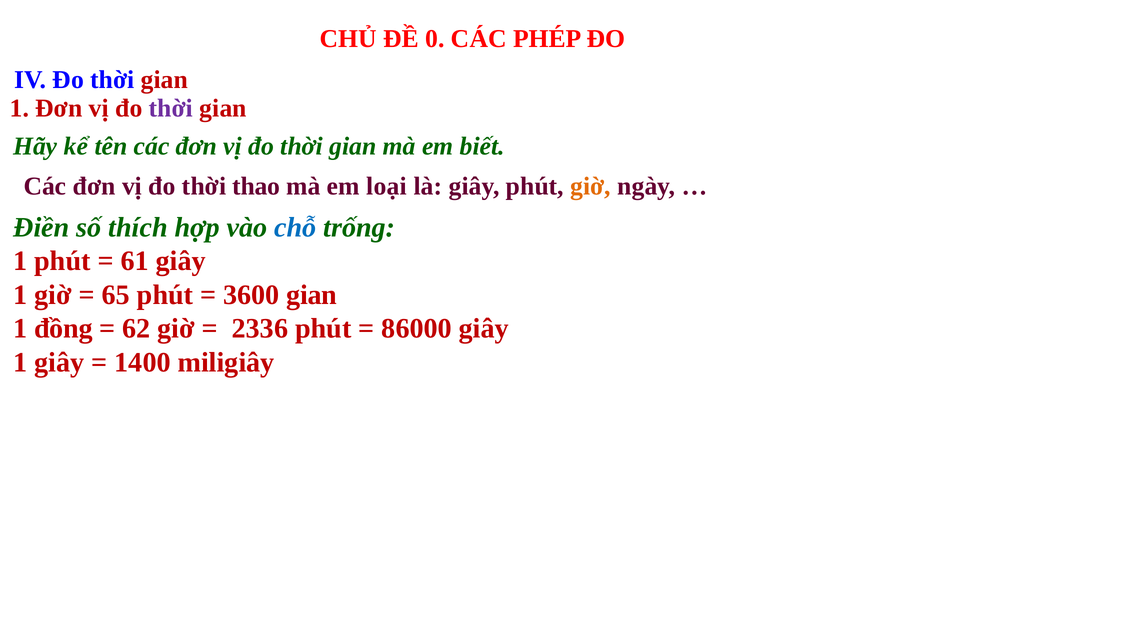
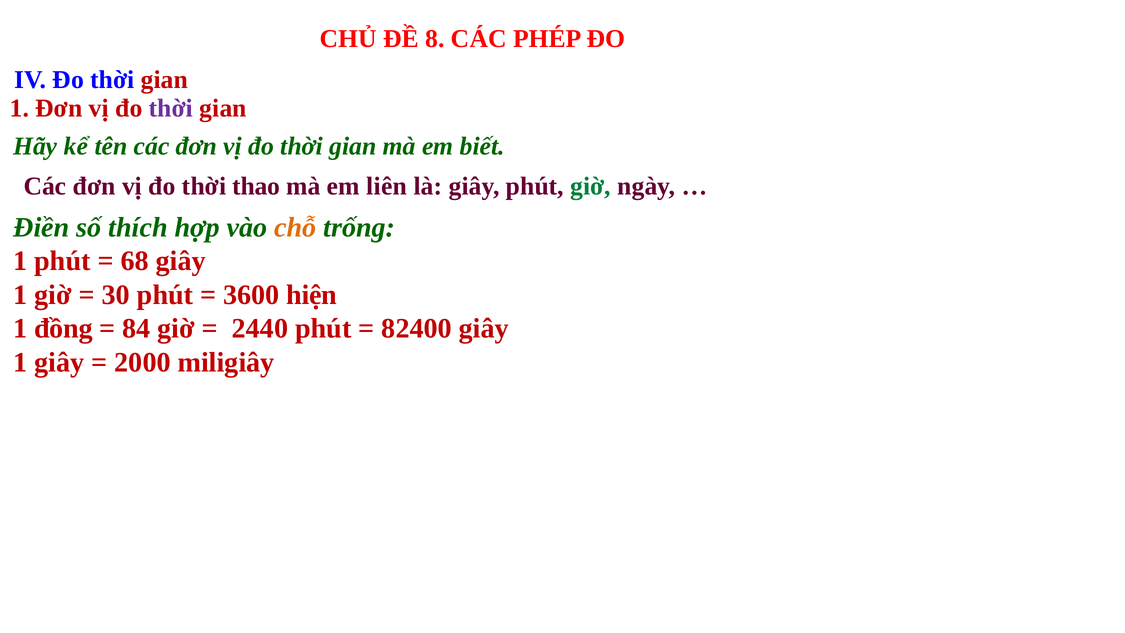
0: 0 -> 8 (435, 39)
loại: loại -> liên (387, 186)
giờ colour: orange -> green (591, 186)
chỗ colour: blue -> orange (295, 227)
61: 61 -> 68 (135, 261)
65: 65 -> 30 (116, 295)
3600 gian: gian -> hiện (312, 295)
62: 62 -> 84 (136, 329)
2336: 2336 -> 2440 (260, 329)
86000: 86000 -> 82400 (417, 329)
1400: 1400 -> 2000 (143, 362)
